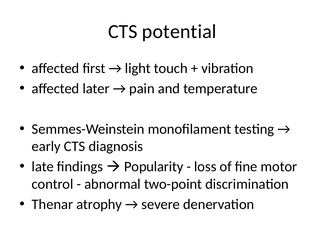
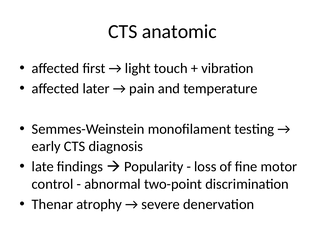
potential: potential -> anatomic (179, 31)
